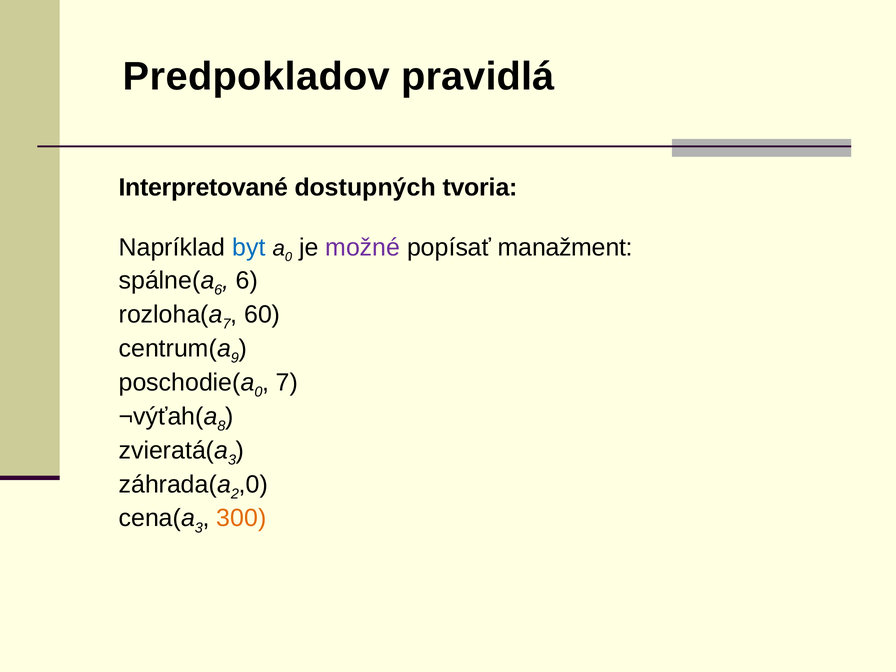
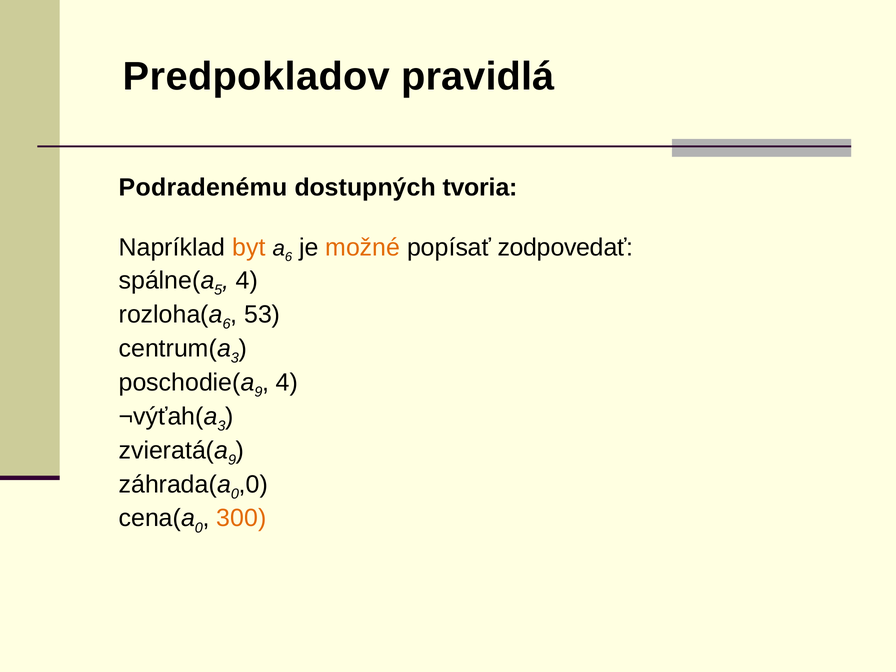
Interpretované: Interpretované -> Podradenému (203, 188)
byt colour: blue -> orange (249, 247)
0: 0 -> 6 (289, 257)
možné colour: purple -> orange (363, 247)
manažment: manažment -> zodpovedať (565, 247)
6: 6 -> 5 (218, 290)
6: 6 -> 4 (247, 280)
7: 7 -> 6 (227, 324)
60: 60 -> 53 (262, 314)
9: 9 -> 3 (235, 358)
0: 0 -> 9 (258, 392)
7: 7 -> 4 (287, 382)
8: 8 -> 3 (221, 426)
3: 3 -> 9 (232, 460)
2: 2 -> 0 (235, 494)
3: 3 -> 0 (199, 528)
